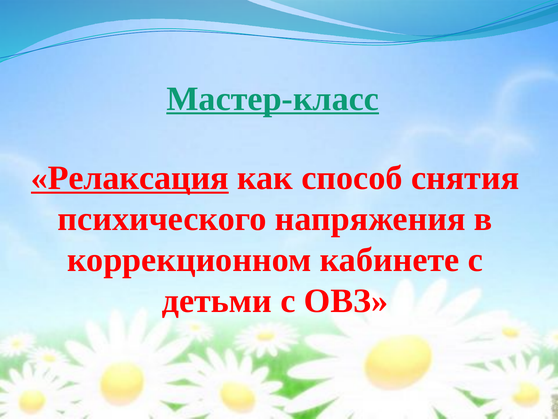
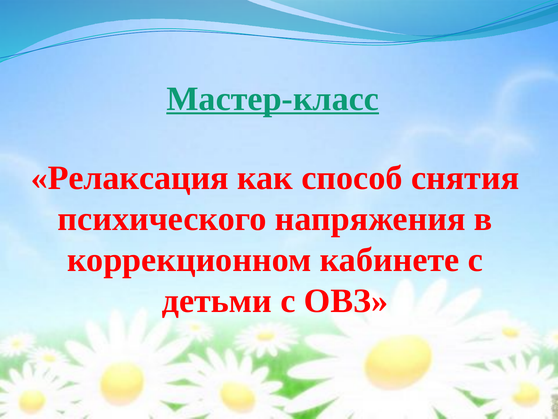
Релаксация underline: present -> none (130, 178)
